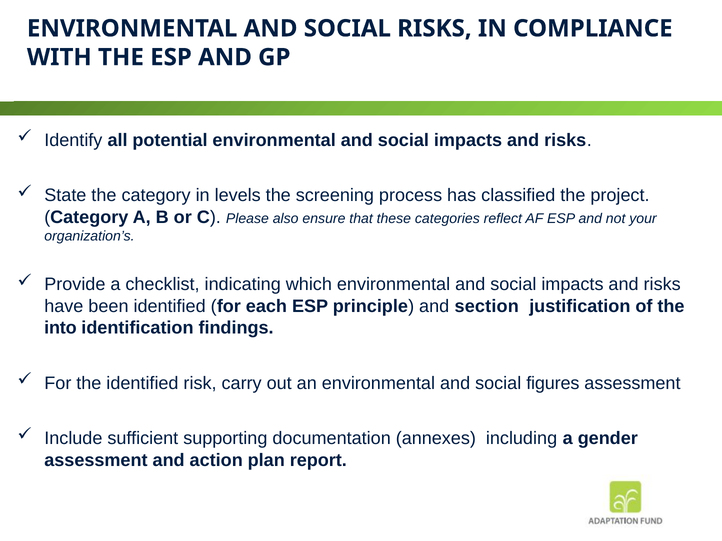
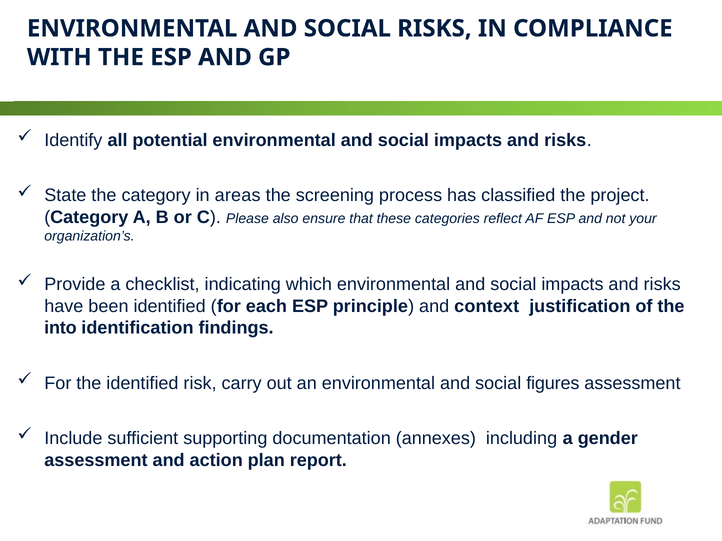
levels: levels -> areas (238, 196)
section: section -> context (487, 306)
